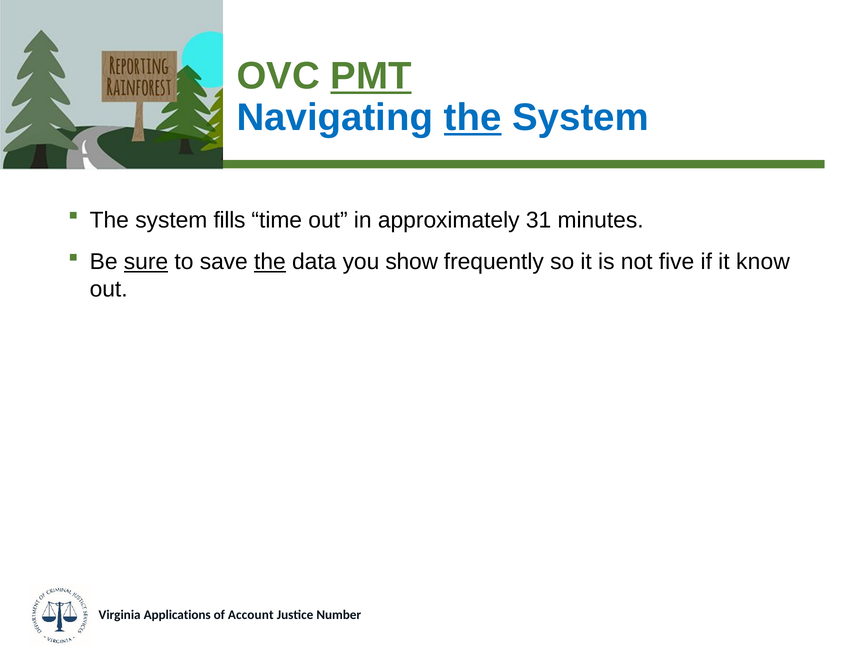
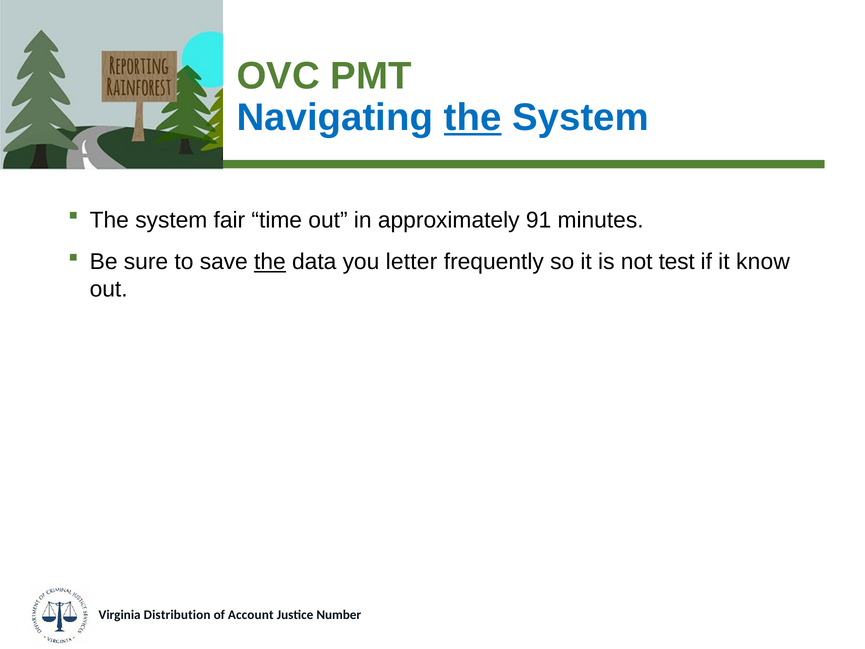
PMT underline: present -> none (371, 76)
fills: fills -> fair (229, 220)
31: 31 -> 91 (539, 220)
sure underline: present -> none (146, 262)
show: show -> letter (412, 262)
five: five -> test (677, 262)
Applications: Applications -> Distribution (177, 614)
